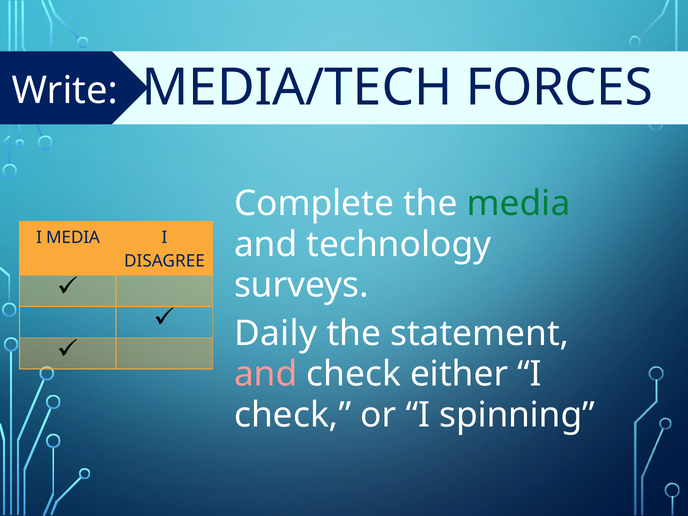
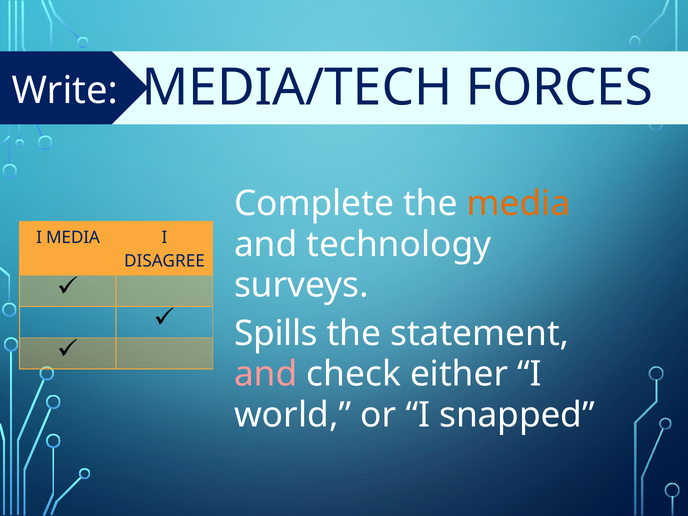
media colour: green -> orange (519, 204)
Daily: Daily -> Spills (276, 334)
check: check -> world (293, 415)
spinning: spinning -> snapped (517, 415)
